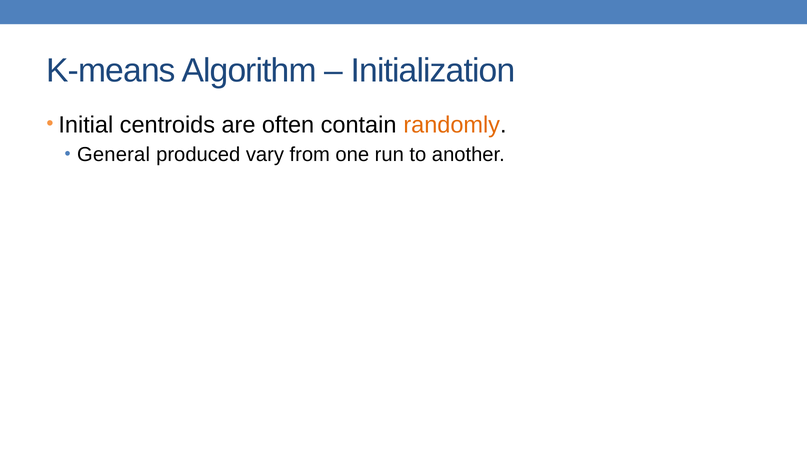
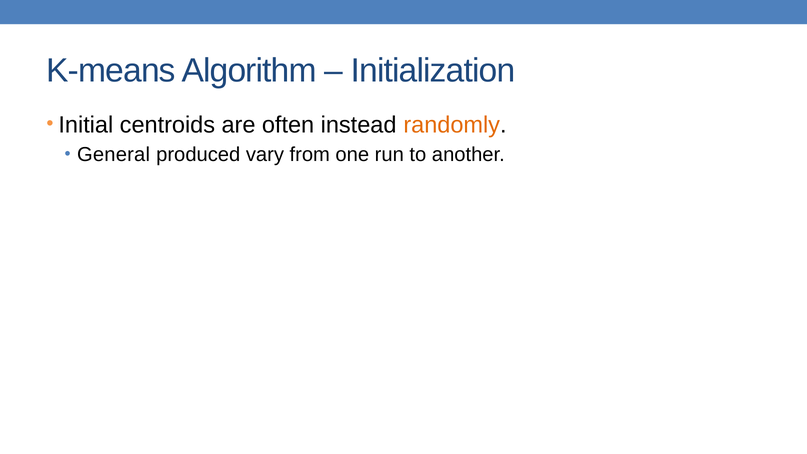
contain: contain -> instead (359, 125)
